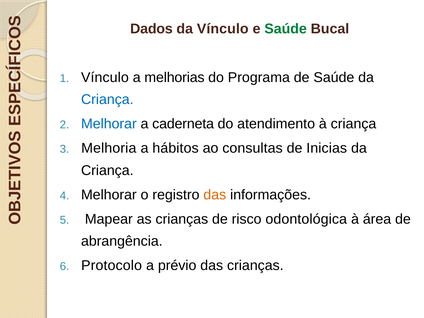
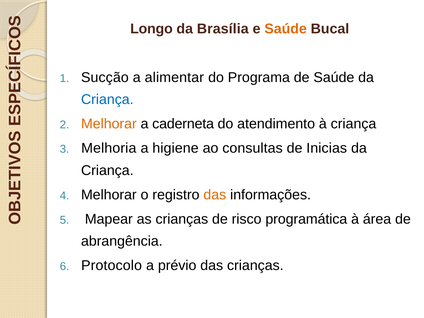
Dados: Dados -> Longo (151, 29)
da Vínculo: Vínculo -> Brasília (223, 29)
Saúde colour: green -> orange (286, 29)
Vínculo: Vínculo -> Sucção (105, 78)
melhorias: melhorias -> alimentar (174, 78)
Melhorar colour: blue -> orange (109, 124)
hábitos: hábitos -> higiene (176, 148)
odontológica: odontológica -> programática (306, 219)
